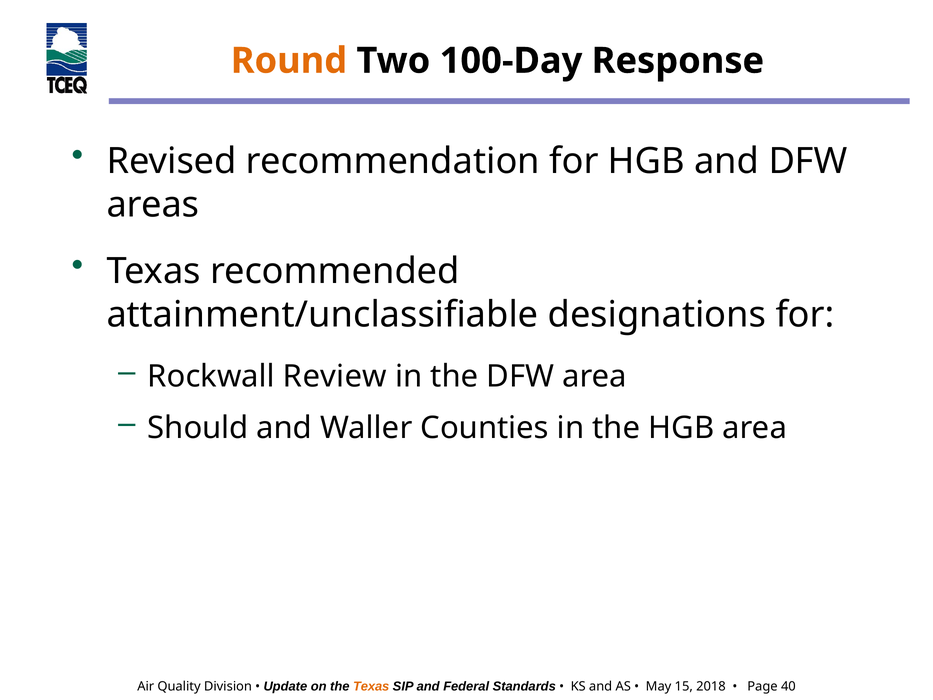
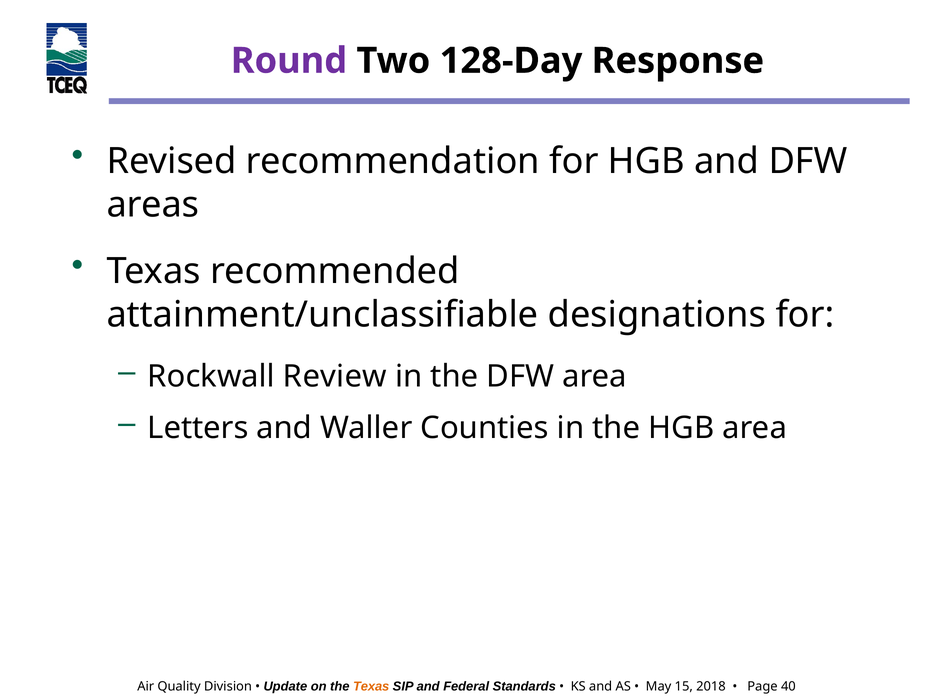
Round colour: orange -> purple (289, 61)
100-Day: 100-Day -> 128-Day (511, 61)
Should: Should -> Letters (198, 428)
